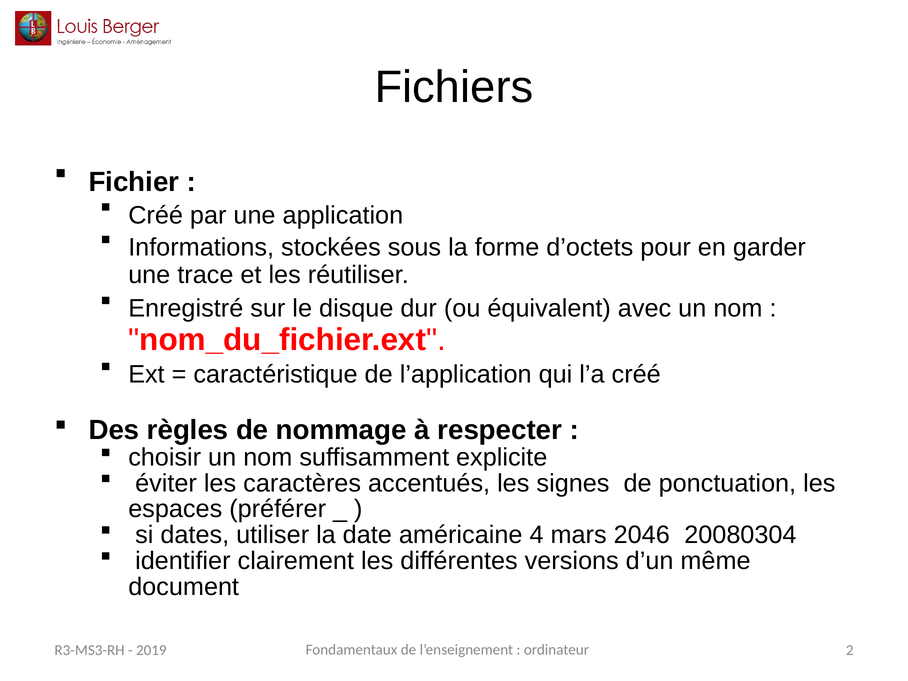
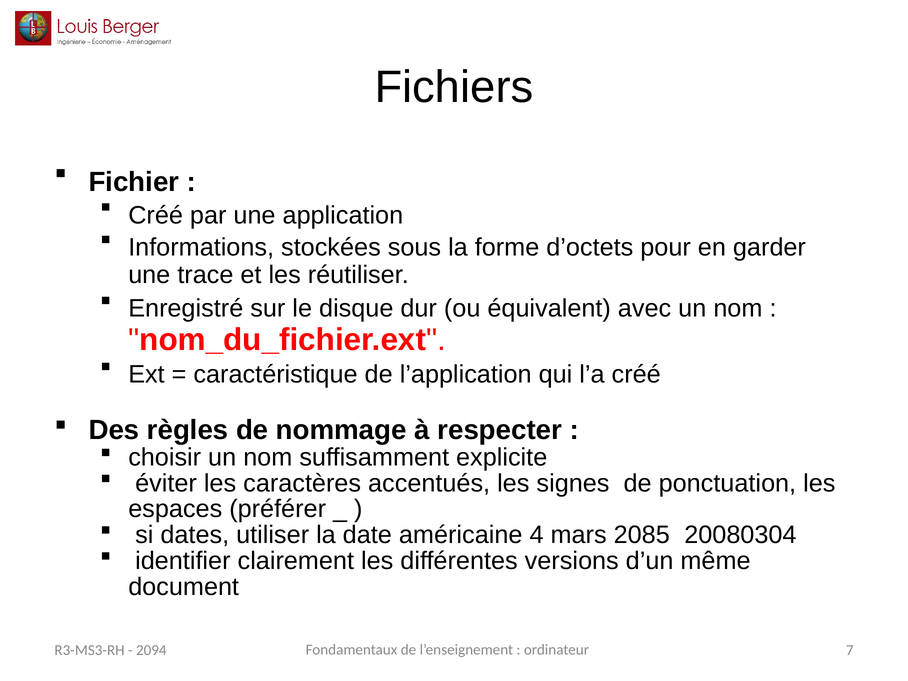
2046: 2046 -> 2085 (642, 535)
2: 2 -> 7 (850, 650)
2019: 2019 -> 2094 (151, 650)
